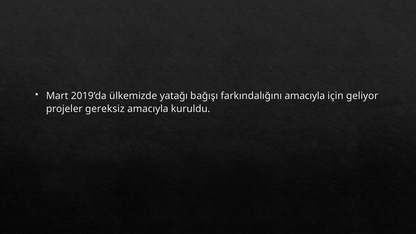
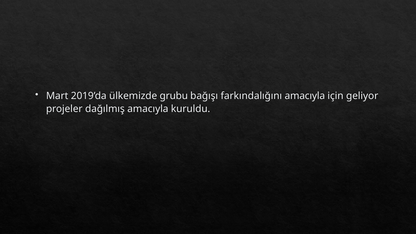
yatağı: yatağı -> grubu (174, 96)
gereksiz: gereksiz -> dağılmış (105, 109)
